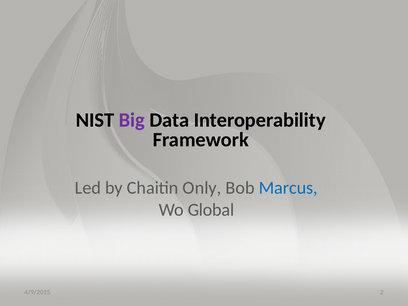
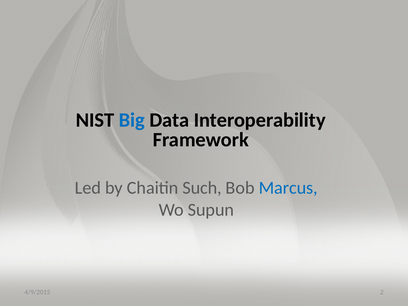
Big colour: purple -> blue (132, 120)
Only: Only -> Such (202, 188)
Global: Global -> Supun (211, 210)
